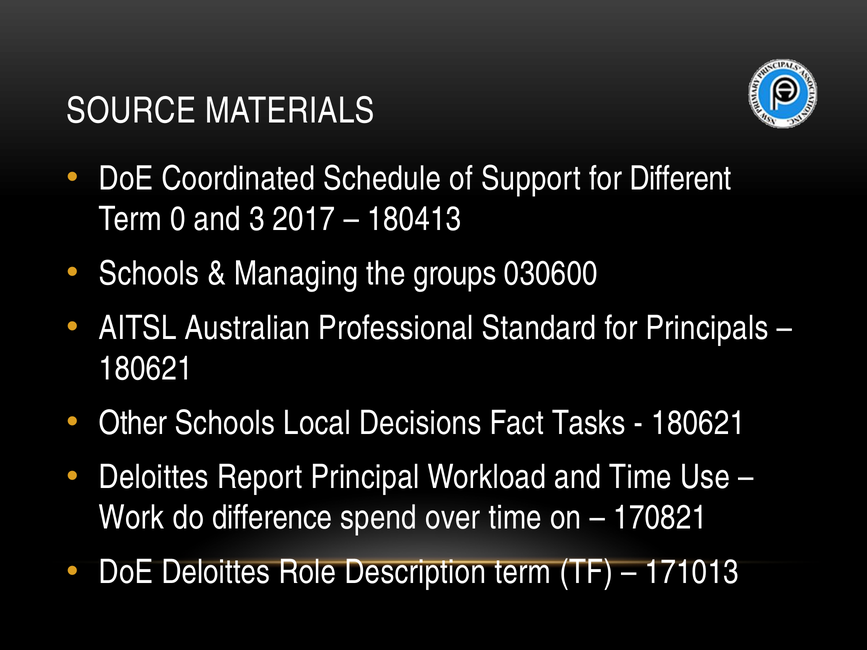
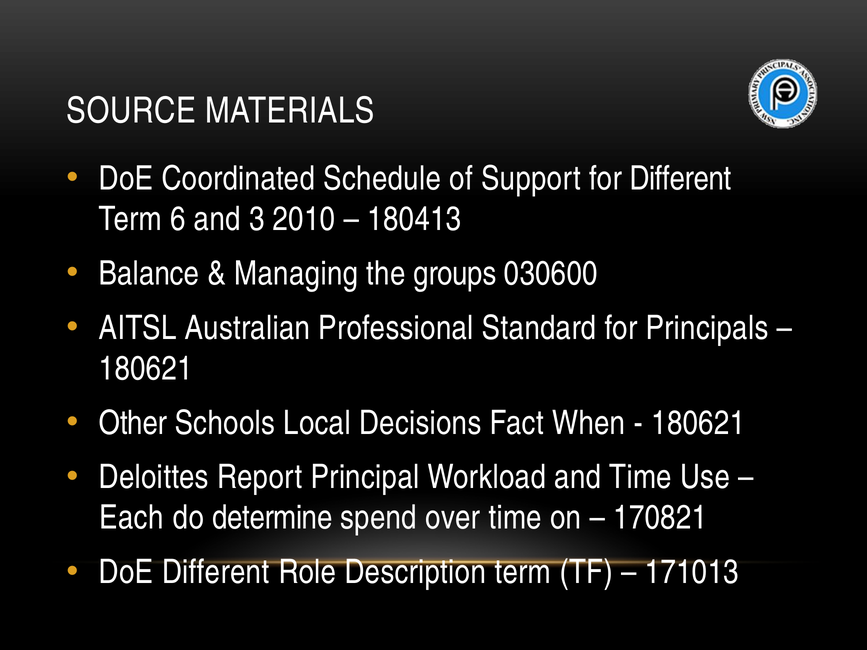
0: 0 -> 6 (178, 219)
2017: 2017 -> 2010 (304, 219)
Schools: Schools -> Balance (149, 274)
Tasks: Tasks -> When (589, 423)
Work: Work -> Each (132, 518)
difference: difference -> determine (272, 518)
DoE Deloittes: Deloittes -> Different (216, 572)
